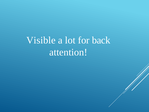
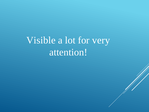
back: back -> very (101, 40)
